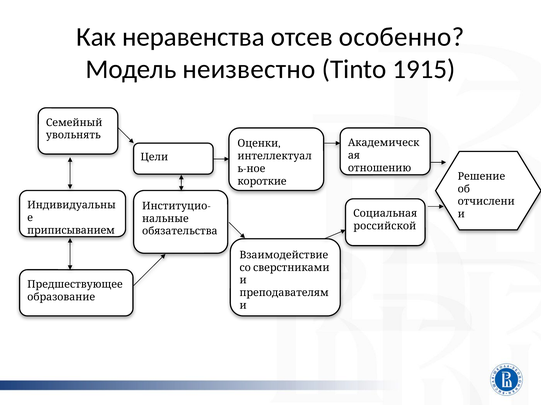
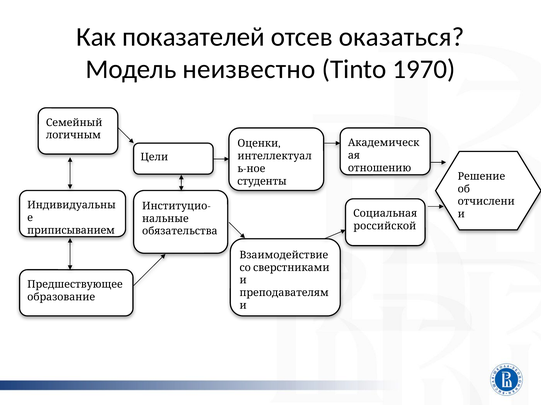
неравенства: неравенства -> показателей (193, 37)
особенно: особенно -> оказаться (402, 37)
1915: 1915 -> 1970 (424, 70)
увольнять: увольнять -> логичным (73, 135)
короткие: короткие -> студенты (262, 182)
